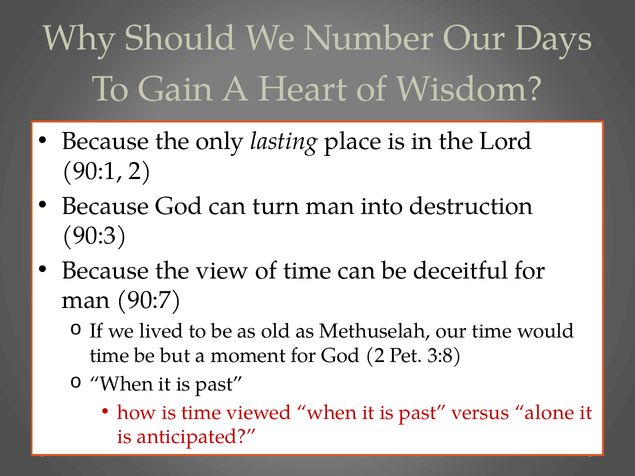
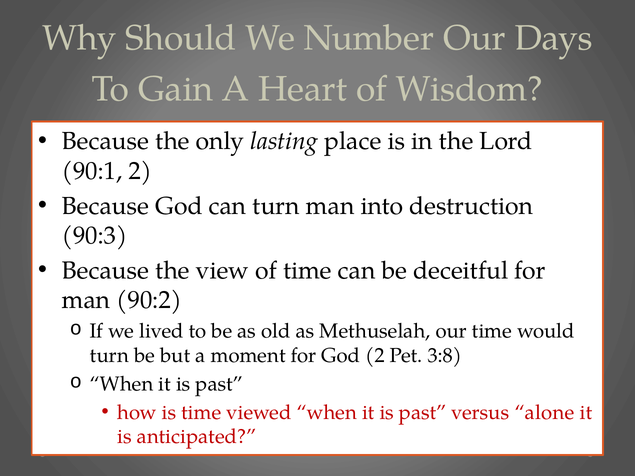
90:7: 90:7 -> 90:2 (149, 300)
time: time -> turn (109, 356)
